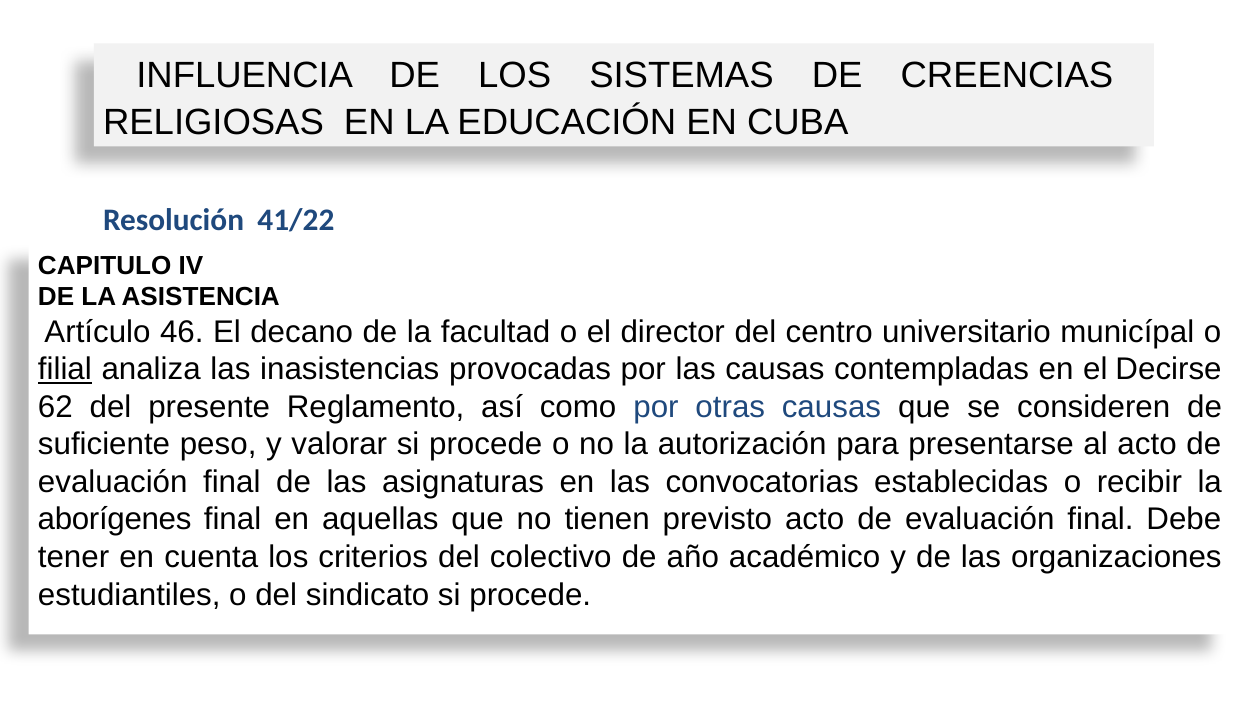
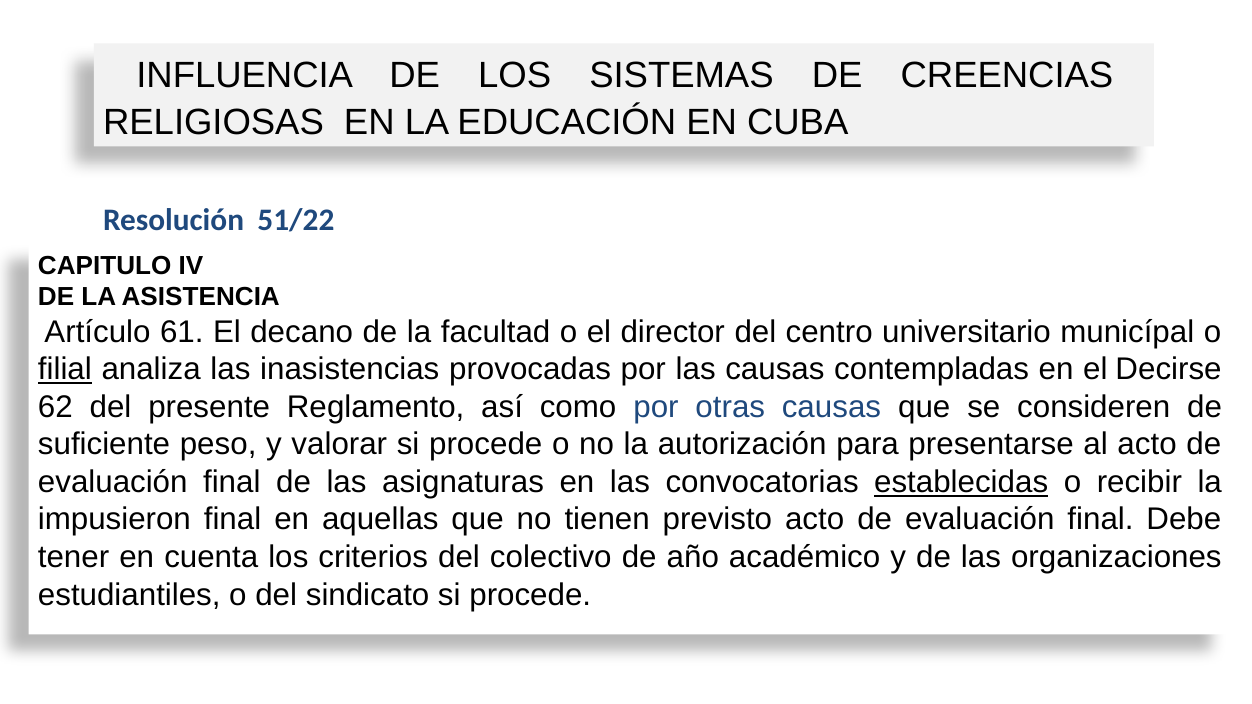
41/22: 41/22 -> 51/22 (296, 220)
46: 46 -> 61 (182, 332)
establecidas underline: none -> present (961, 482)
aborígenes: aborígenes -> impusieron (114, 520)
